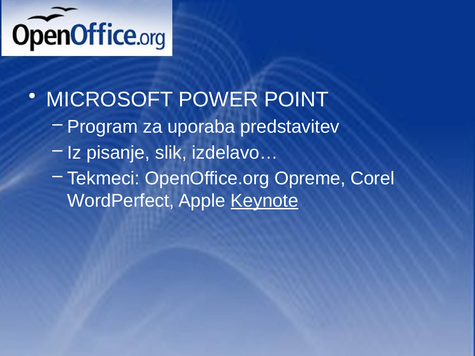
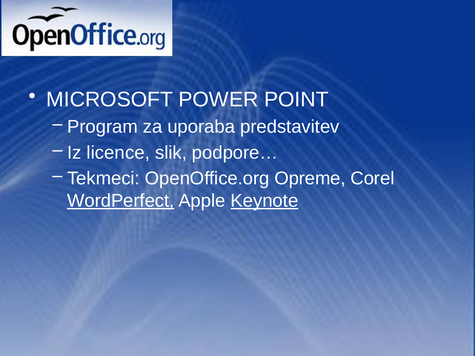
pisanje: pisanje -> licence (118, 153)
izdelavo…: izdelavo… -> podpore… (235, 153)
WordPerfect underline: none -> present (121, 201)
